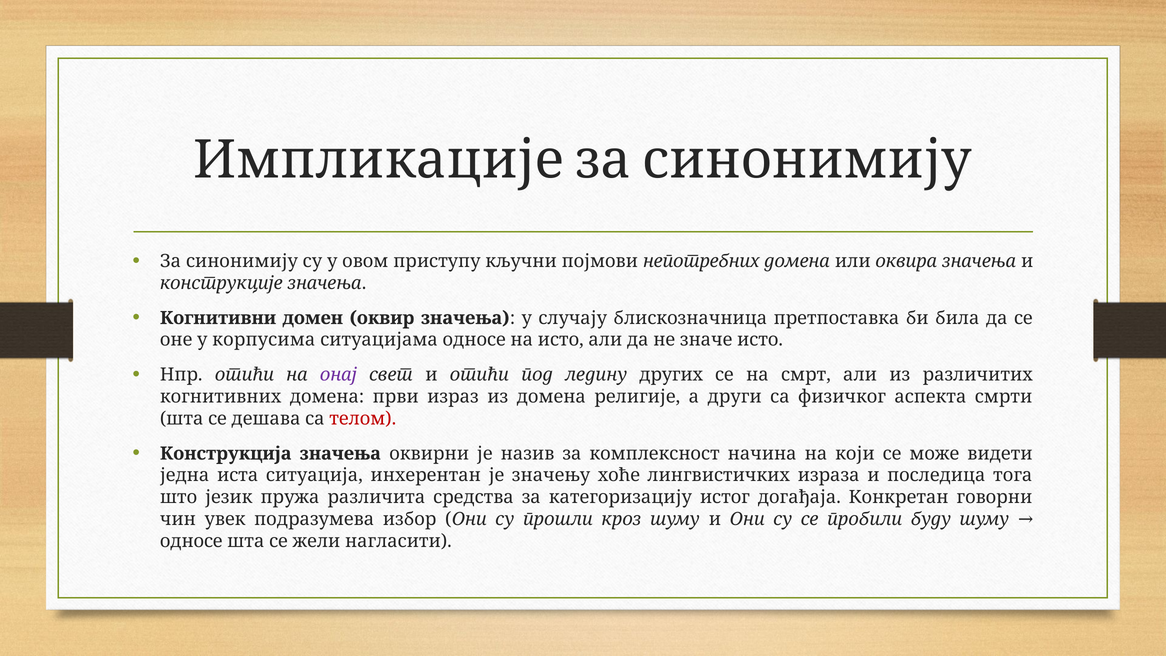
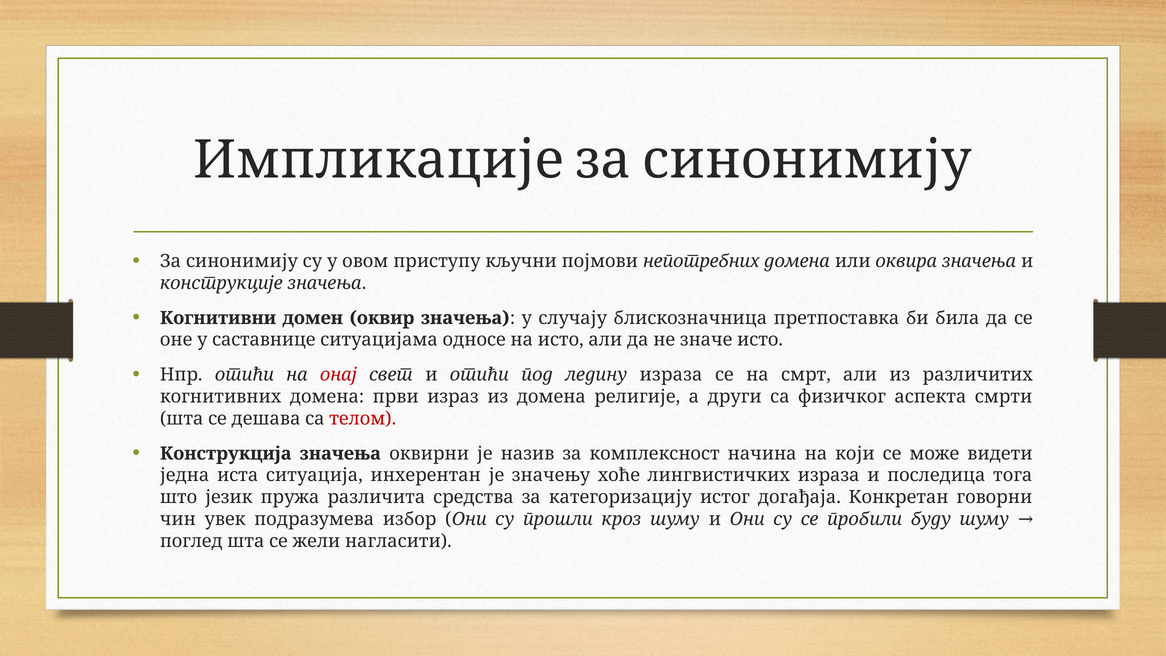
корпусима: корпусима -> саставнице (264, 340)
онај colour: purple -> red (338, 375)
ледину других: других -> израза (671, 375)
односе: односе -> поглед (191, 541)
